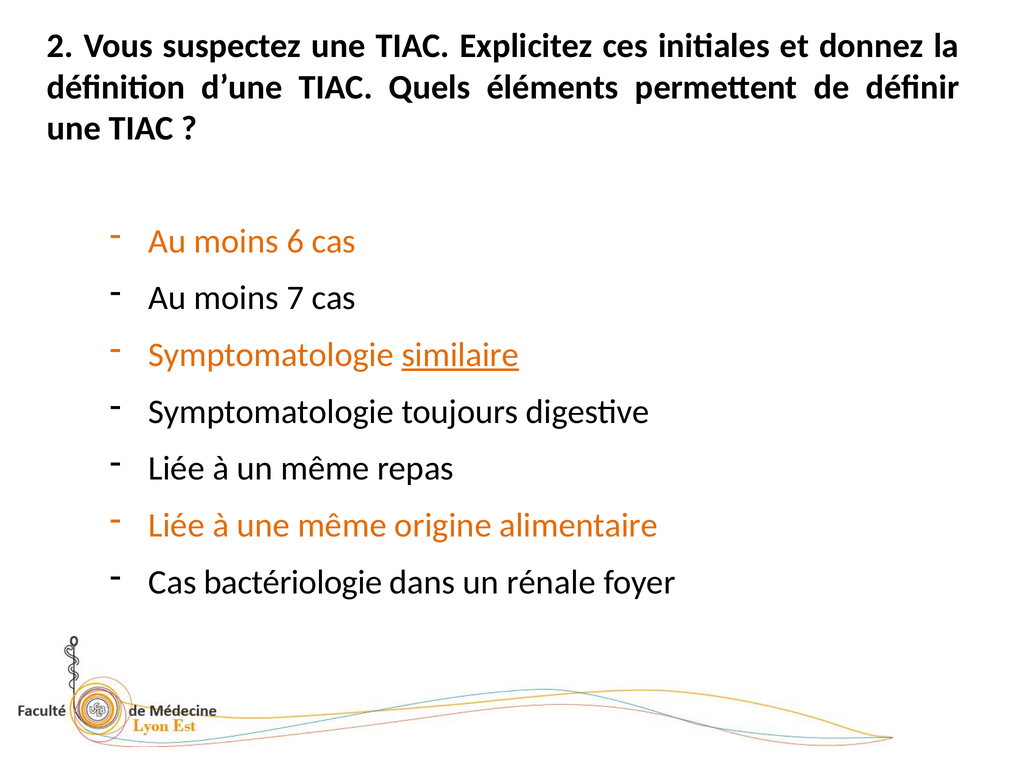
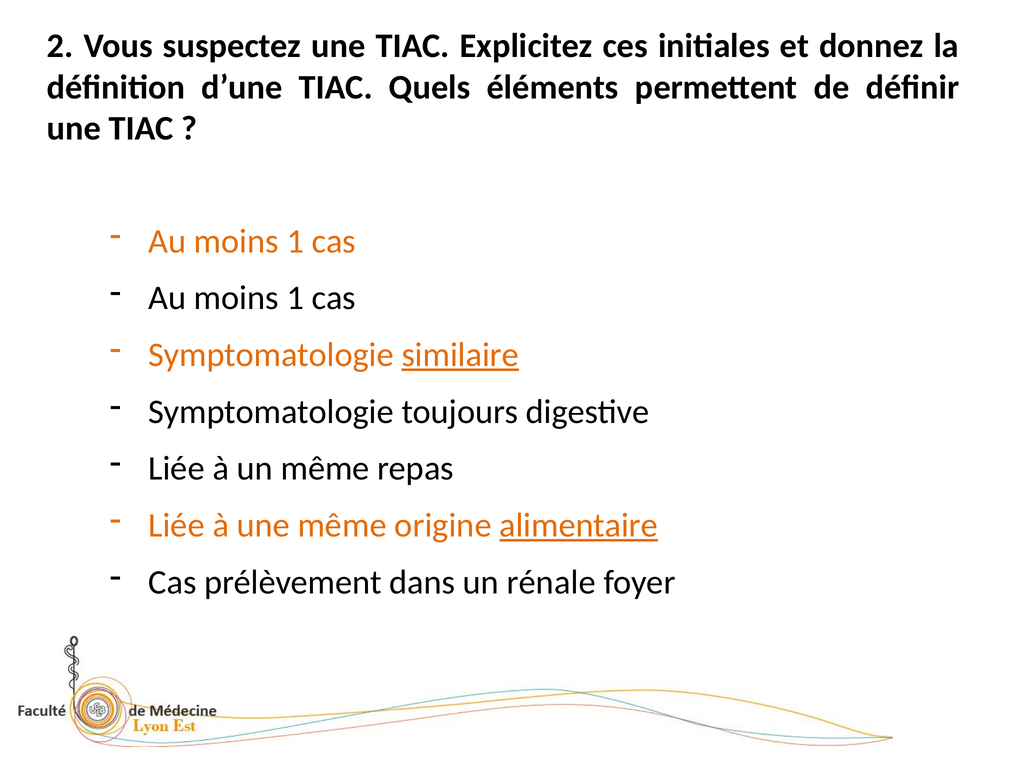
6: 6 -> 1 (295, 241)
7: 7 -> 1 (295, 298)
alimentaire underline: none -> present (579, 525)
bactériologie: bactériologie -> prélèvement (293, 582)
